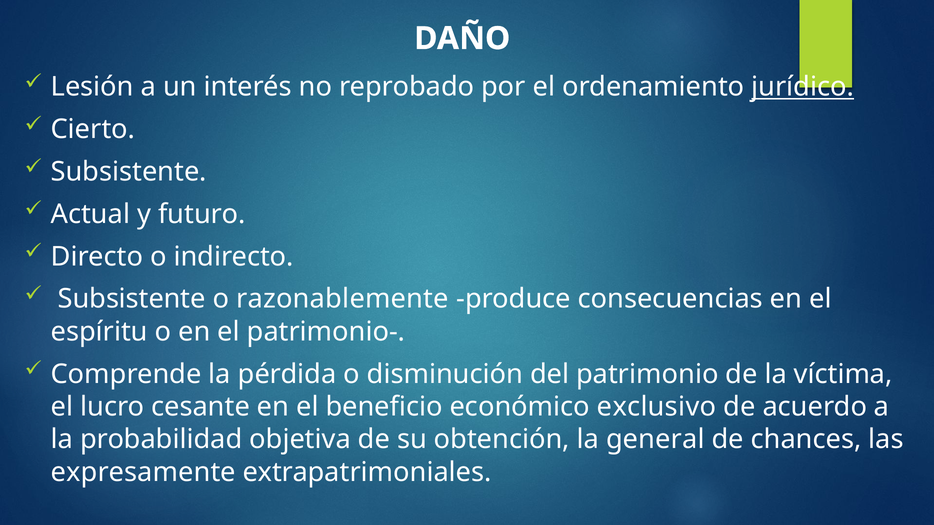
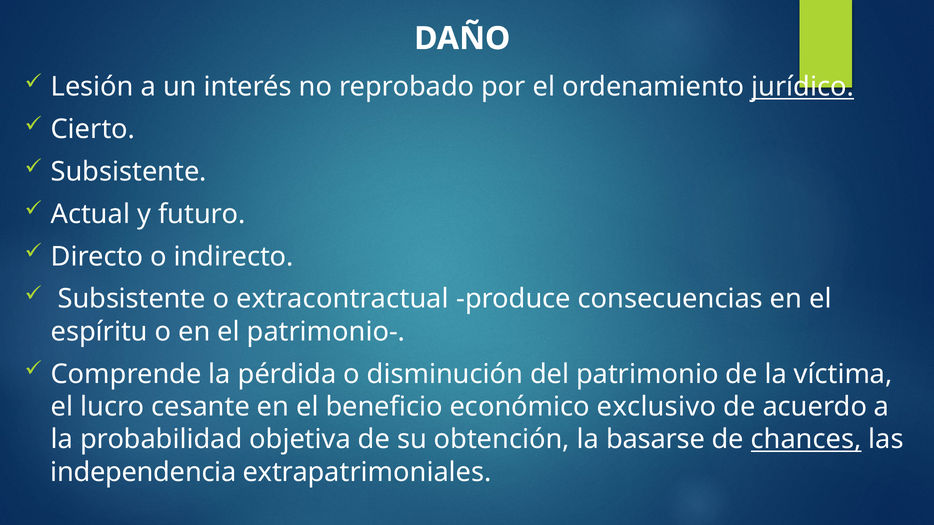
razonablemente: razonablemente -> extracontractual (342, 299)
general: general -> basarse (656, 440)
chances underline: none -> present (806, 440)
expresamente: expresamente -> independencia (143, 472)
